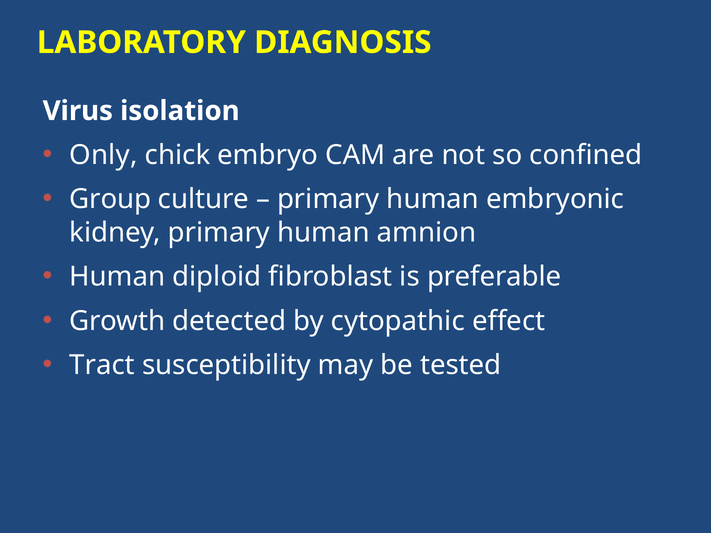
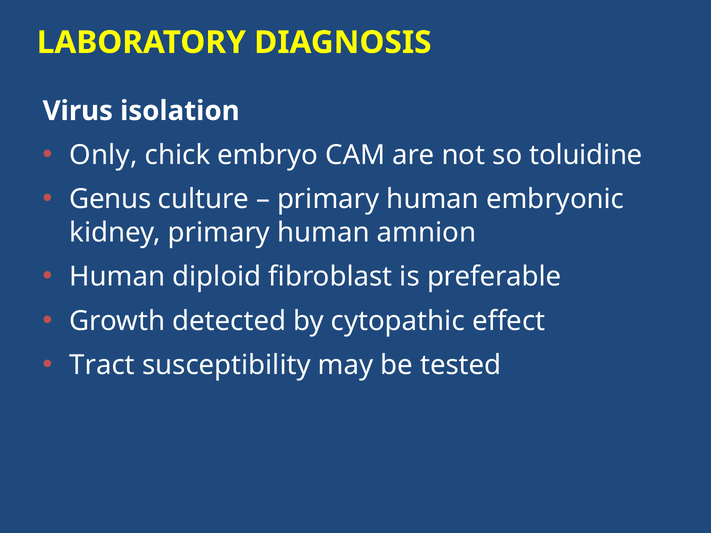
confined: confined -> toluidine (586, 155)
Group: Group -> Genus (110, 199)
